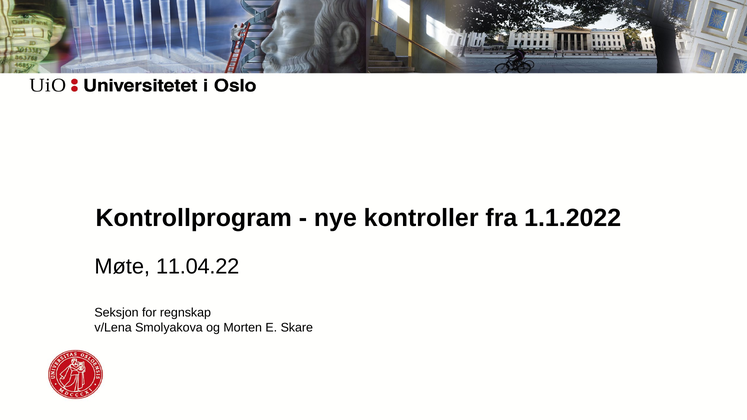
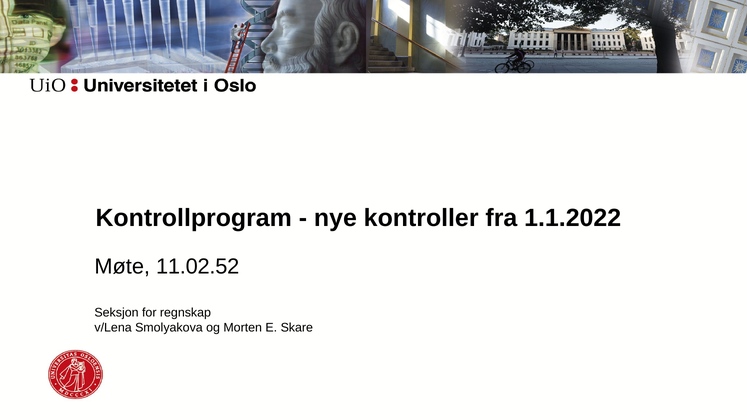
11.04.22: 11.04.22 -> 11.02.52 (198, 267)
